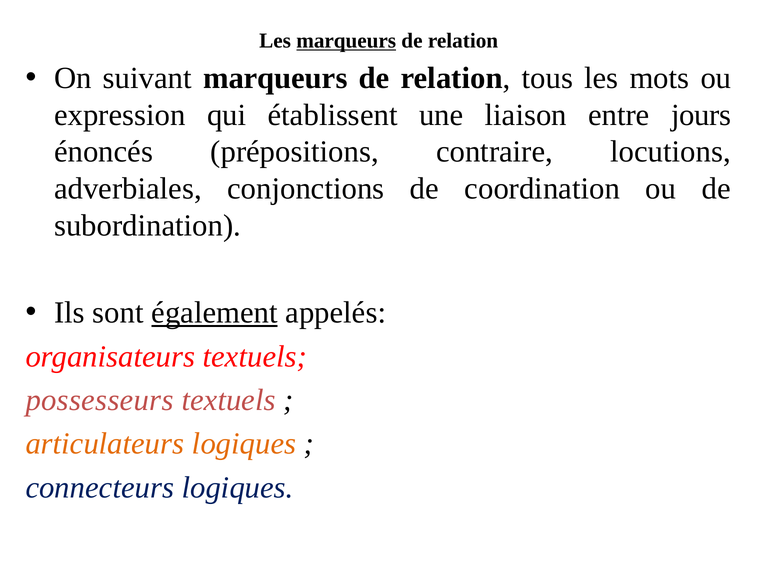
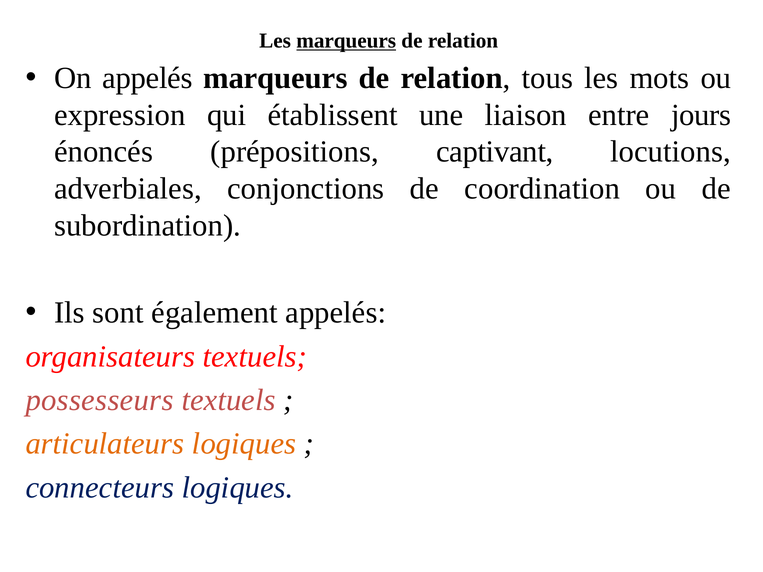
On suivant: suivant -> appelés (147, 78)
contraire: contraire -> captivant (495, 152)
également underline: present -> none (215, 313)
